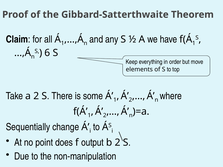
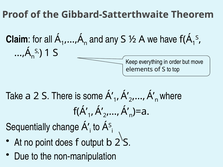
S 6: 6 -> 1 (47, 53)
